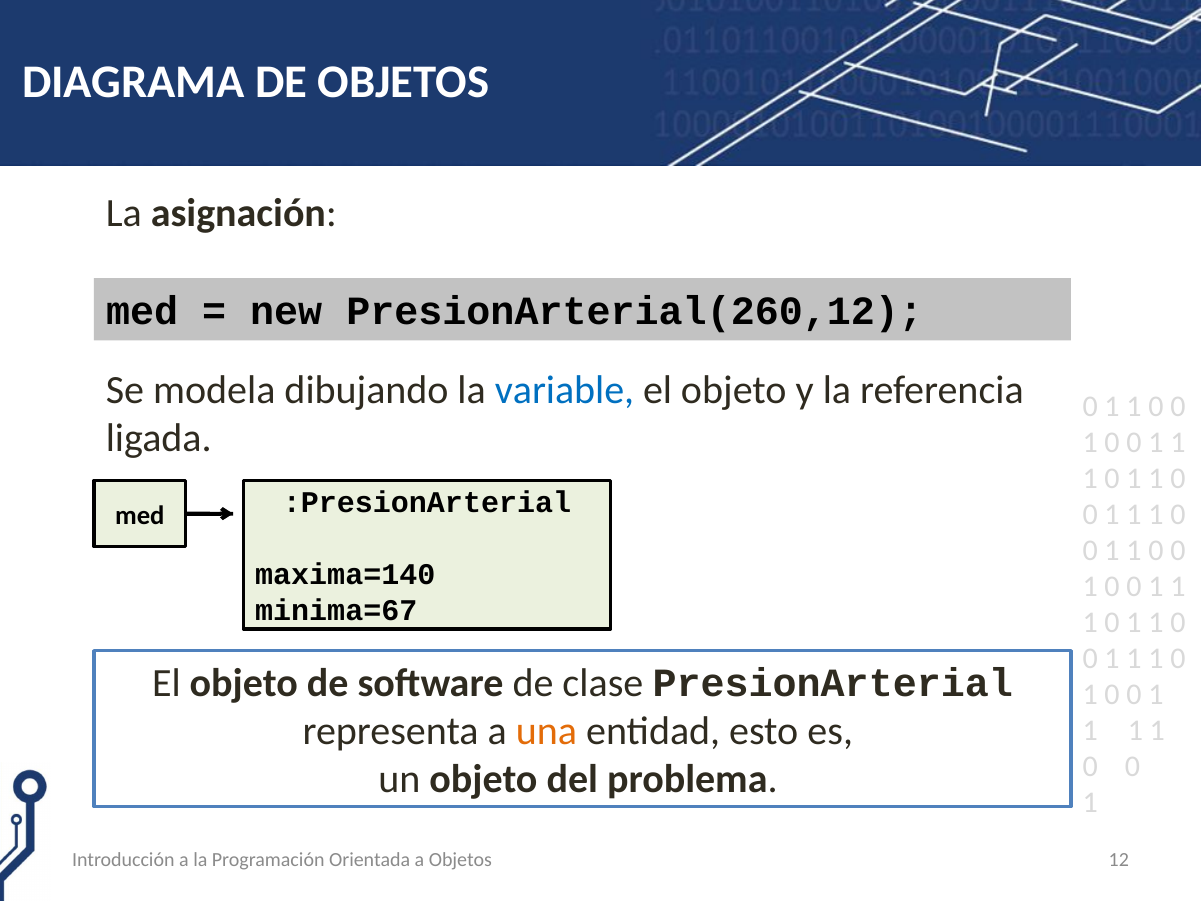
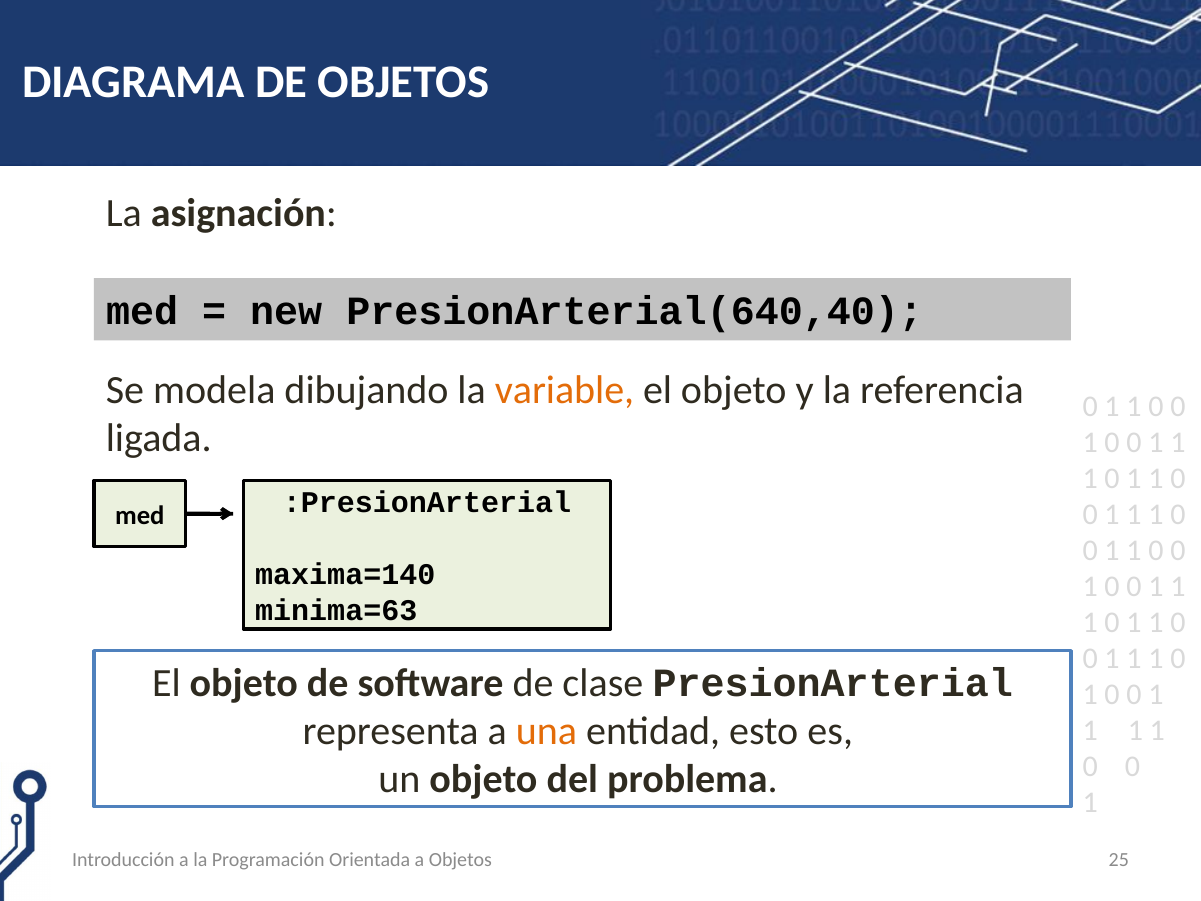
PresionArterial(260,12: PresionArterial(260,12 -> PresionArterial(640,40 (635, 311)
variable colour: blue -> orange (564, 390)
minima=67: minima=67 -> minima=63 (336, 611)
12: 12 -> 25 (1119, 860)
